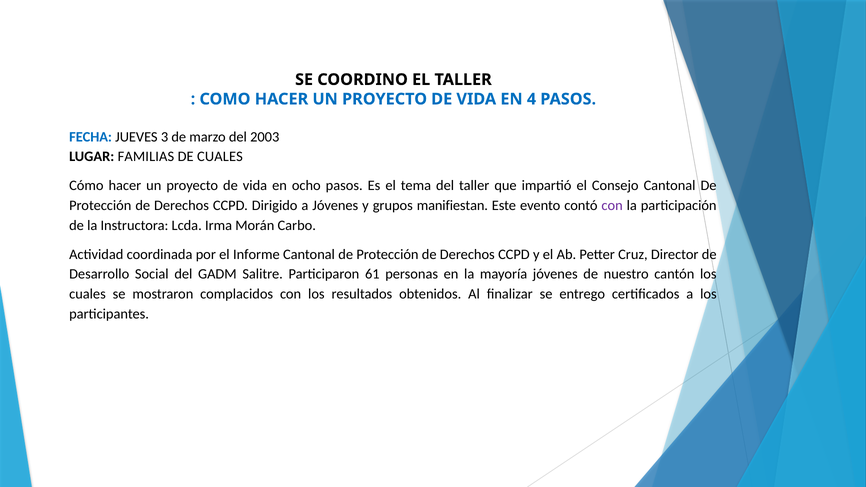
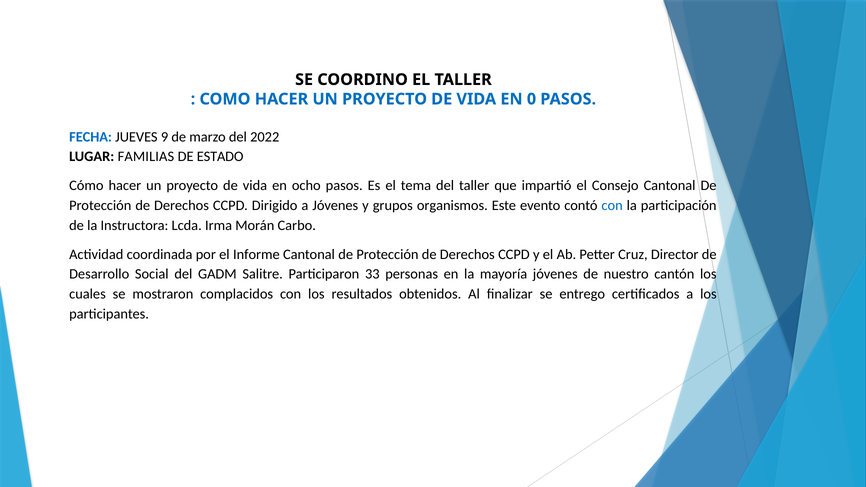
4: 4 -> 0 (531, 99)
3: 3 -> 9 (165, 137)
2003: 2003 -> 2022 (265, 137)
DE CUALES: CUALES -> ESTADO (220, 157)
manifiestan: manifiestan -> organismos (452, 206)
con colour: purple -> blue (612, 206)
61: 61 -> 33 (372, 274)
